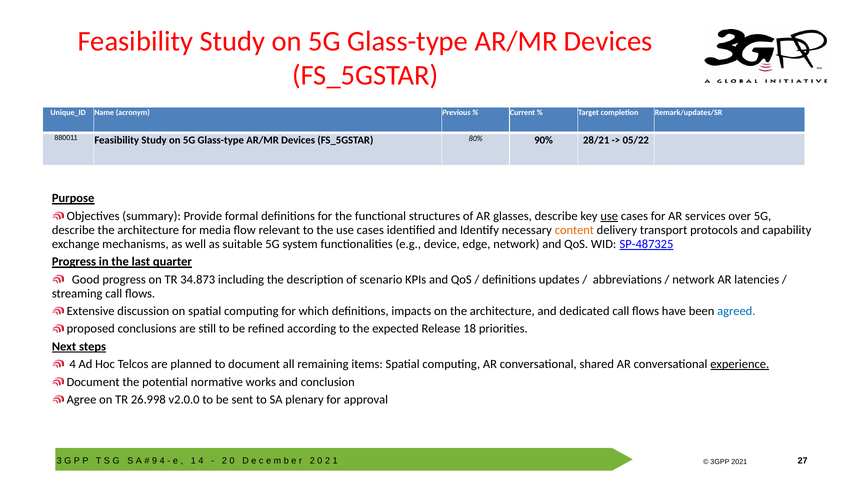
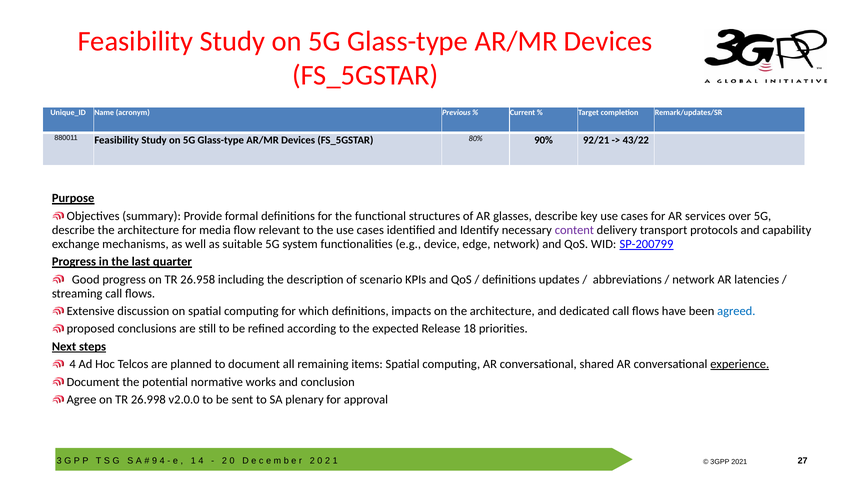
28/21: 28/21 -> 92/21 (596, 140)
05/22: 05/22 -> 43/22 (636, 140)
use underline: present -> none (609, 216)
content colour: orange -> purple (574, 230)
SP-487325: SP-487325 -> SP-200799 (646, 244)
34.873: 34.873 -> 26.958 (198, 279)
